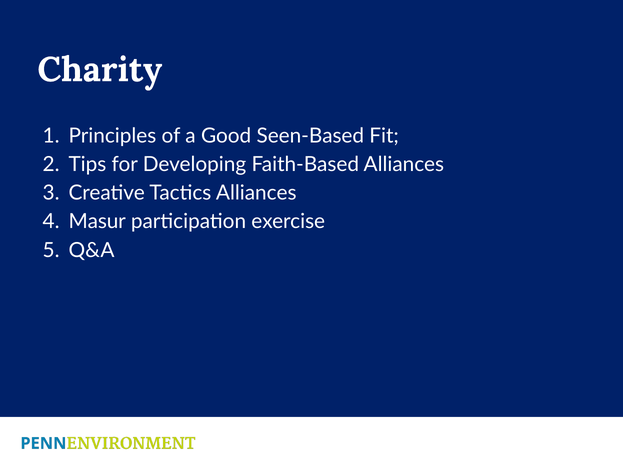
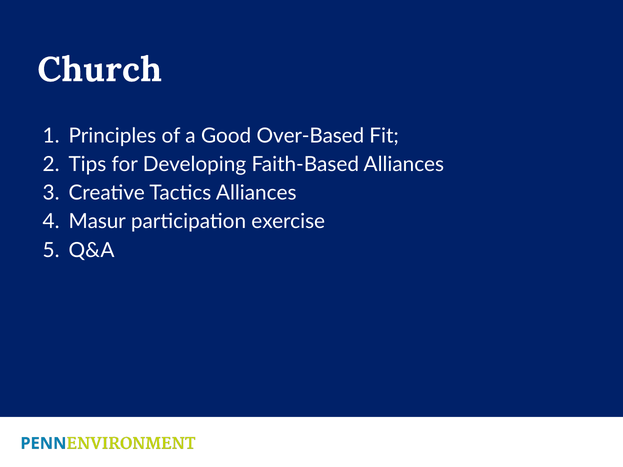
Charity: Charity -> Church (100, 70)
Seen-Based: Seen-Based -> Over-Based (310, 136)
